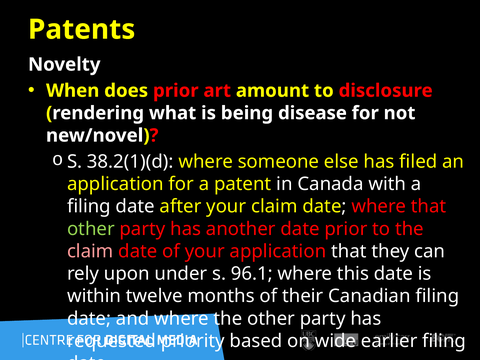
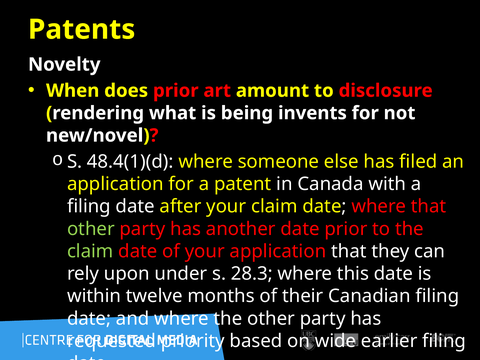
disease: disease -> invents (312, 113)
38.2(1)(d: 38.2(1)(d -> 48.4(1)(d (130, 162)
claim colour: pink -> light green (90, 251)
96.1: 96.1 -> 28.3 (252, 274)
